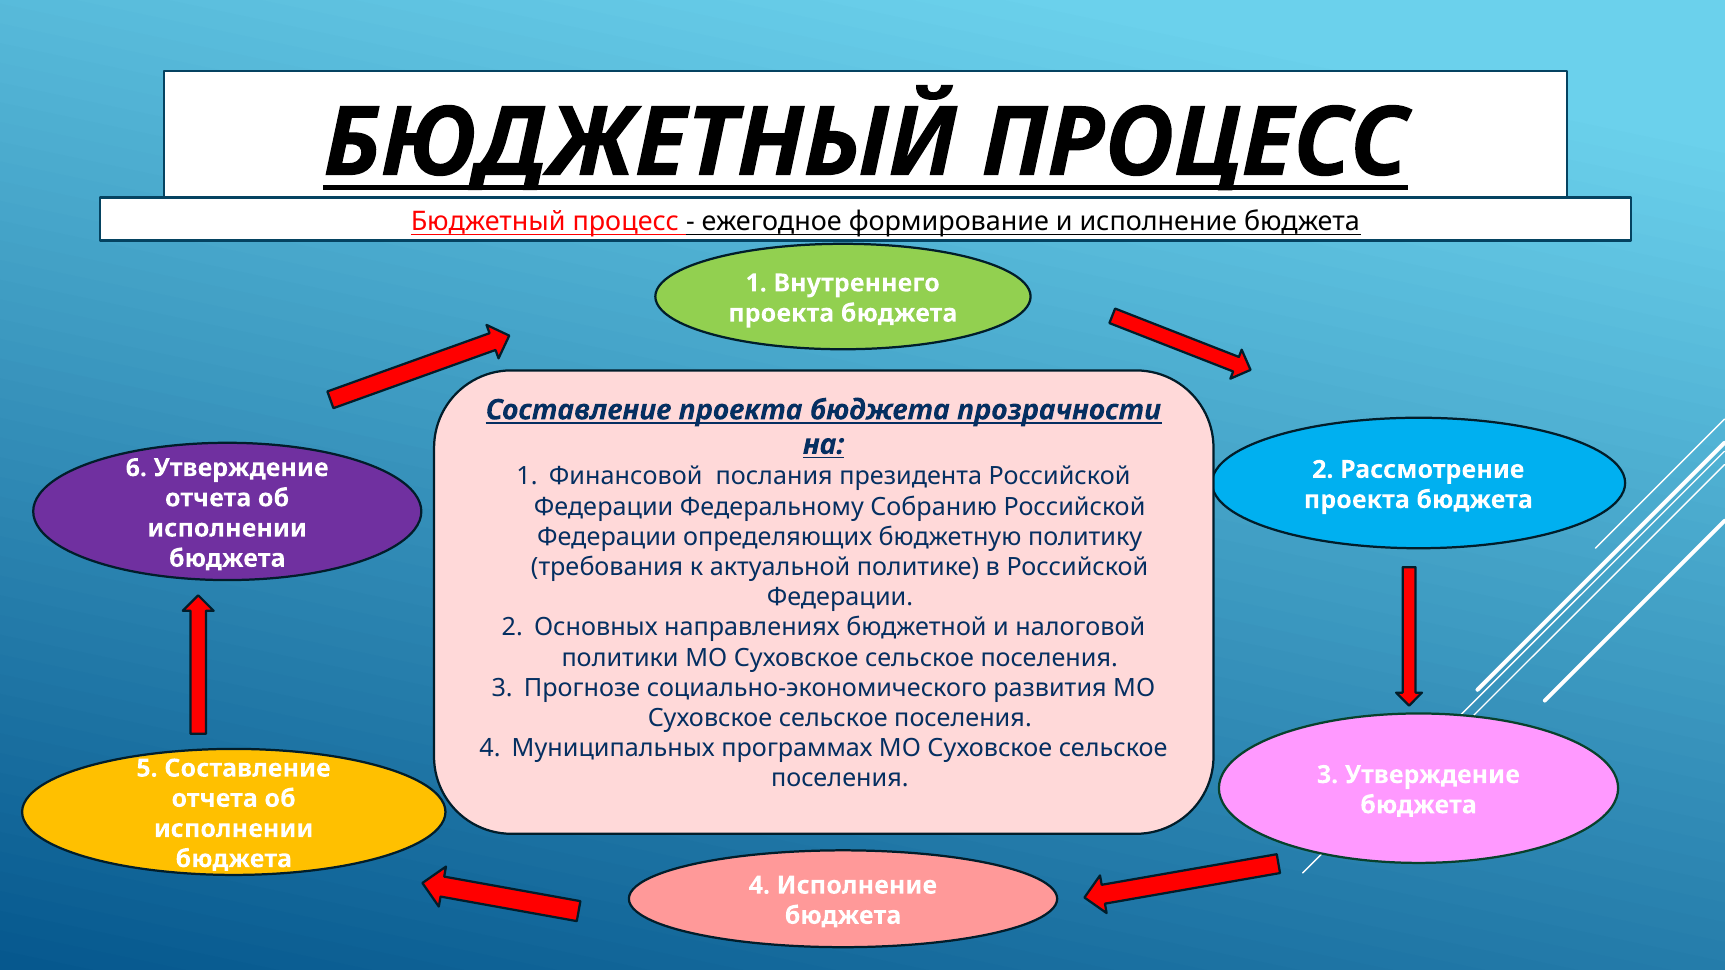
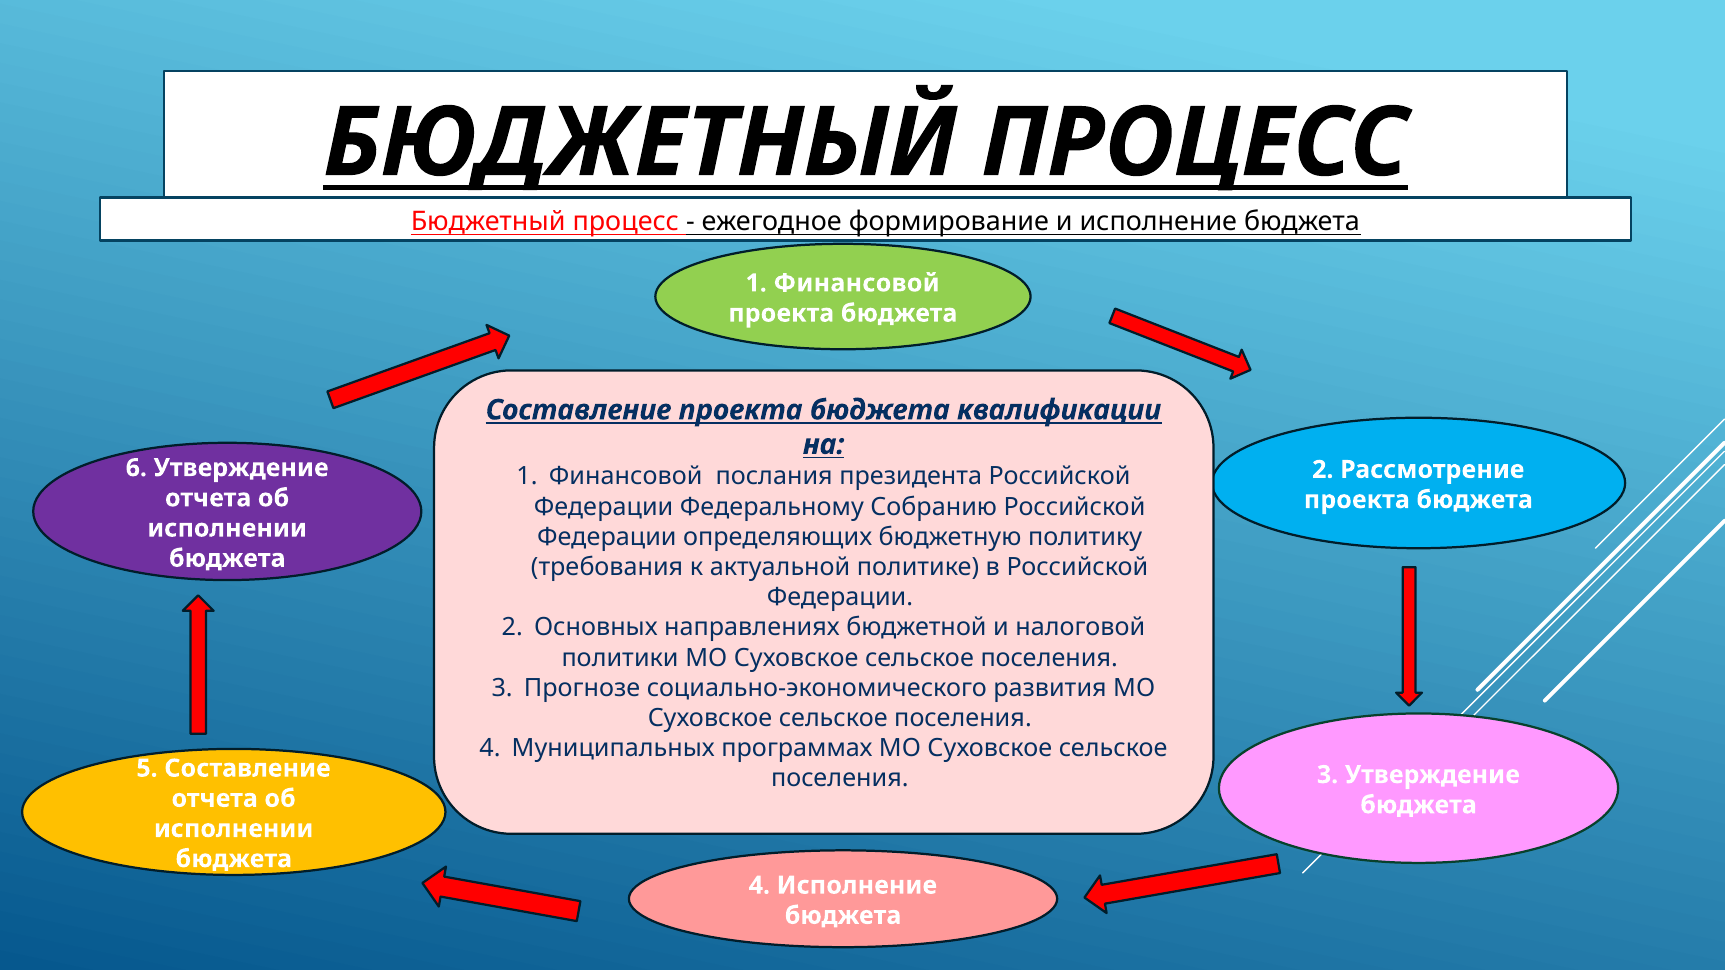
Внутреннего: Внутреннего -> Финансовой (857, 283)
прозрачности: прозрачности -> квалификации (1059, 410)
